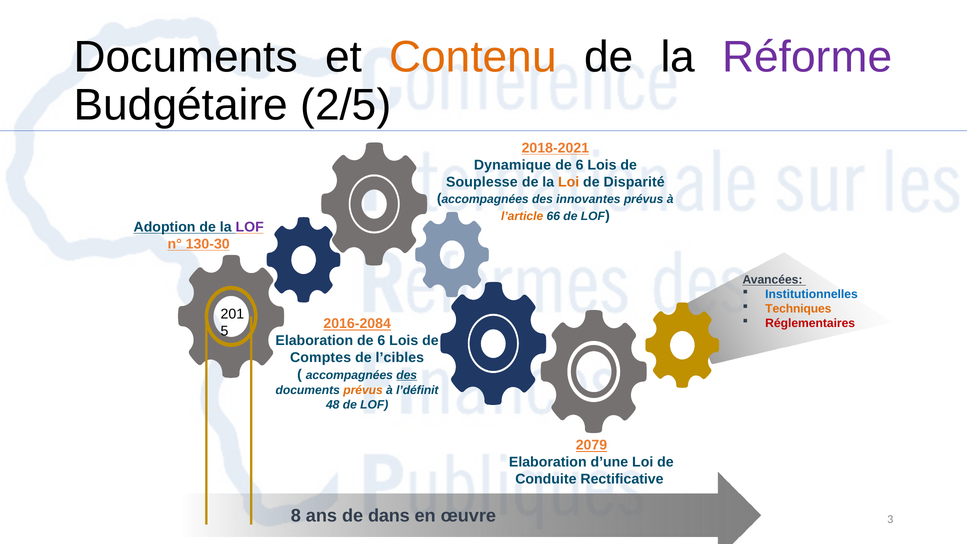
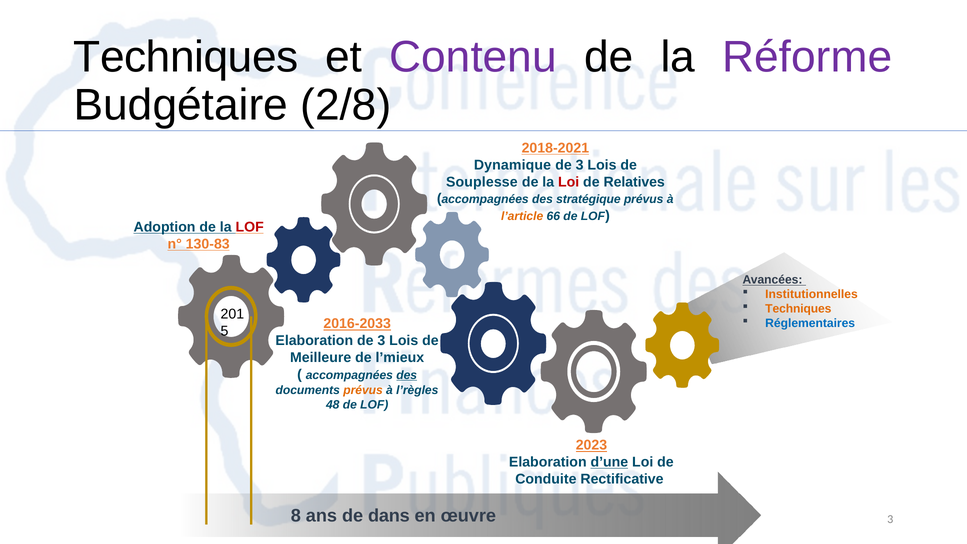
Documents: Documents -> Techniques (186, 57)
Contenu colour: orange -> purple (473, 57)
2/5: 2/5 -> 2/8 (346, 105)
6: 6 -> 3 (580, 165)
Loi colour: orange -> red (569, 182)
Disparité: Disparité -> Relatives (634, 182)
innovantes: innovantes -> stratégique (588, 199)
LOF colour: purple -> red (250, 227)
130-30: 130-30 -> 130-83 (208, 244)
Institutionnelles colour: blue -> orange (811, 294)
Réglementaires colour: red -> blue (810, 323)
2016-2084: 2016-2084 -> 2016-2033 (357, 324)
Elaboration de 6: 6 -> 3 (381, 341)
Comptes: Comptes -> Meilleure (321, 358)
l’cibles: l’cibles -> l’mieux (400, 358)
l’définit: l’définit -> l’règles (417, 390)
2079: 2079 -> 2023 (591, 445)
d’une underline: none -> present (609, 462)
